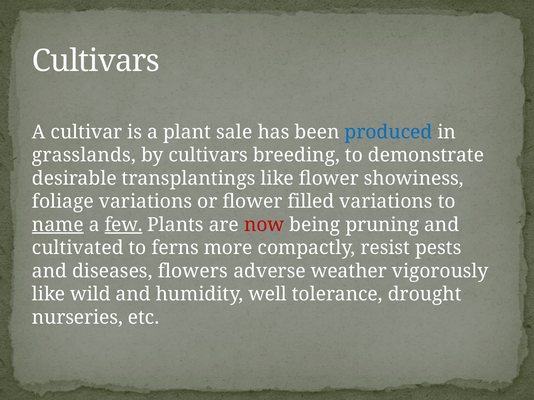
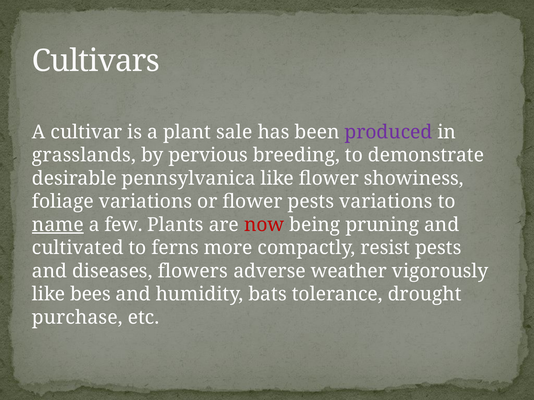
produced colour: blue -> purple (388, 132)
by cultivars: cultivars -> pervious (208, 155)
transplantings: transplantings -> pennsylvanica (189, 179)
flower filled: filled -> pests (311, 202)
few underline: present -> none (124, 225)
wild: wild -> bees (90, 295)
well: well -> bats (268, 295)
nurseries: nurseries -> purchase (77, 318)
